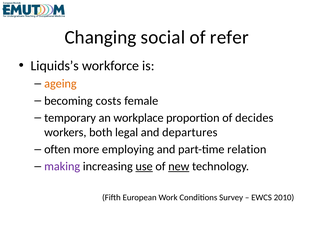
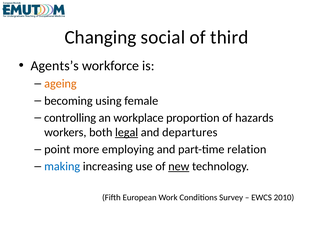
refer: refer -> third (229, 37)
Liquids’s: Liquids’s -> Agents’s (55, 66)
costs: costs -> using (108, 101)
temporary: temporary -> controlling (70, 118)
decides: decides -> hazards (254, 118)
legal underline: none -> present (127, 132)
often: often -> point (57, 149)
making colour: purple -> blue (62, 166)
use underline: present -> none (144, 166)
